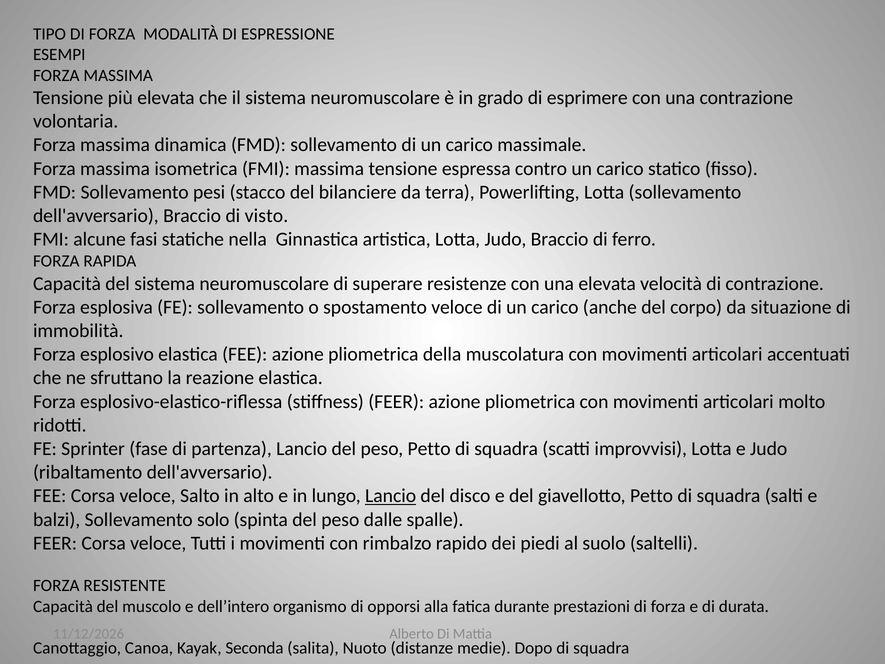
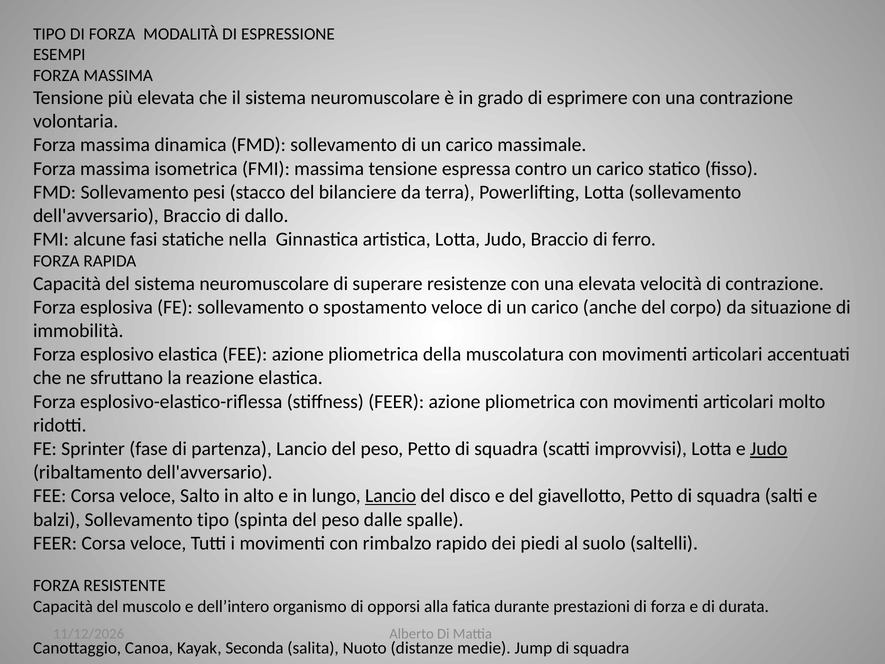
visto: visto -> dallo (267, 216)
Judo underline: none -> present (769, 449)
Sollevamento solo: solo -> tipo (213, 519)
Dopo: Dopo -> Jump (533, 648)
